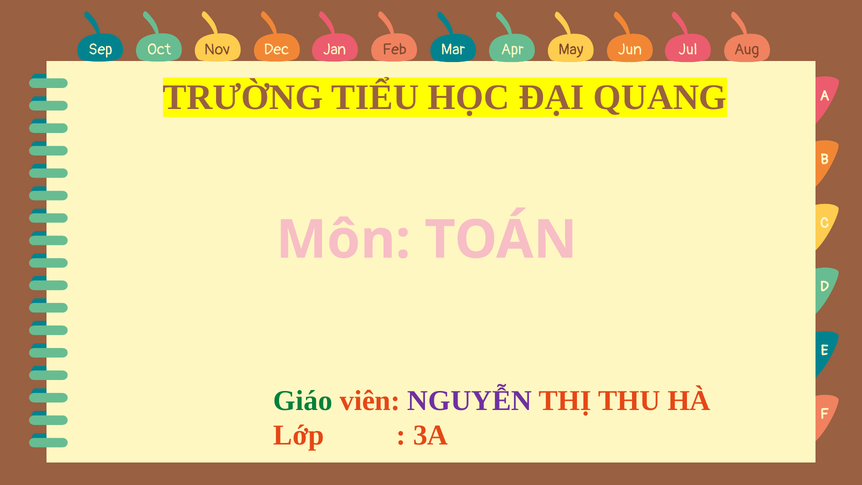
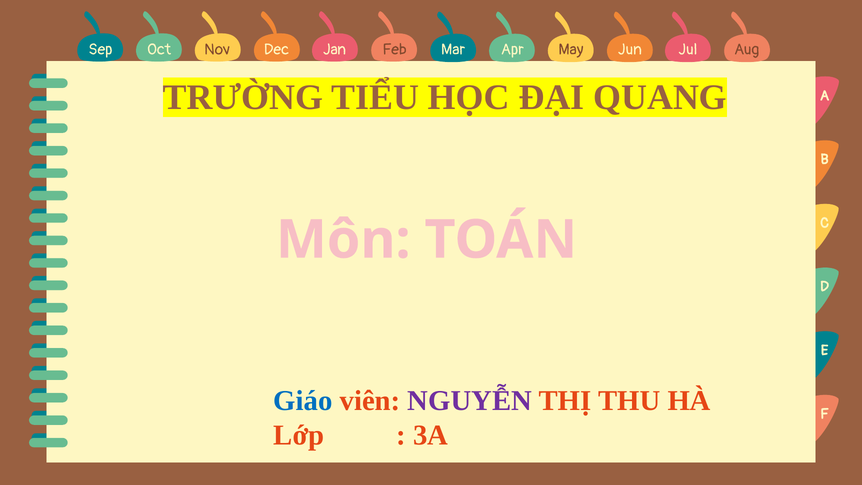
Giáo colour: green -> blue (303, 401)
